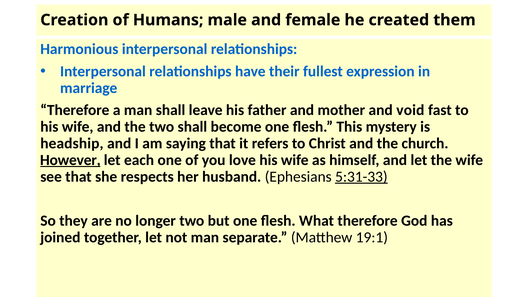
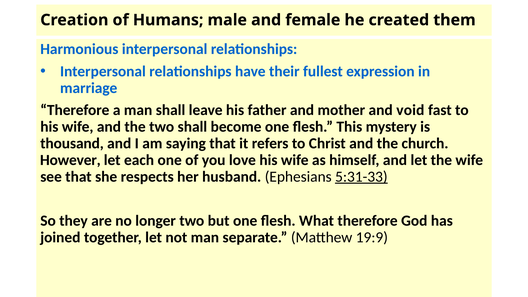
headship: headship -> thousand (72, 143)
However underline: present -> none (70, 160)
19:1: 19:1 -> 19:9 (372, 238)
